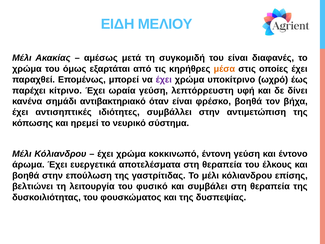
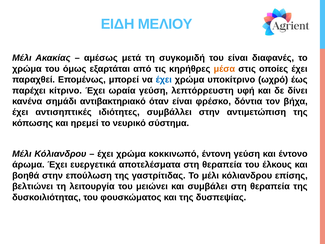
έχει colour: purple -> blue (164, 80)
φρέσκο βοηθά: βοηθά -> δόντια (248, 101)
φυσικό: φυσικό -> μειώνει (152, 186)
